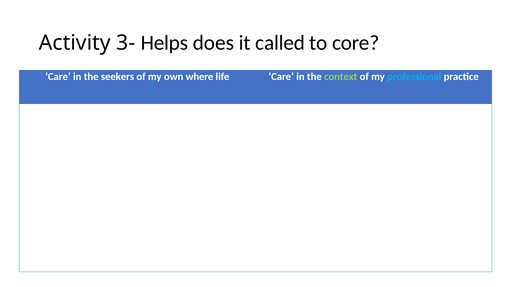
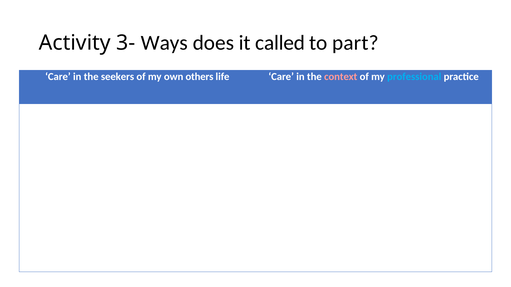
Helps: Helps -> Ways (164, 43)
core: core -> part (355, 43)
where: where -> others (199, 77)
context colour: light green -> pink (341, 77)
